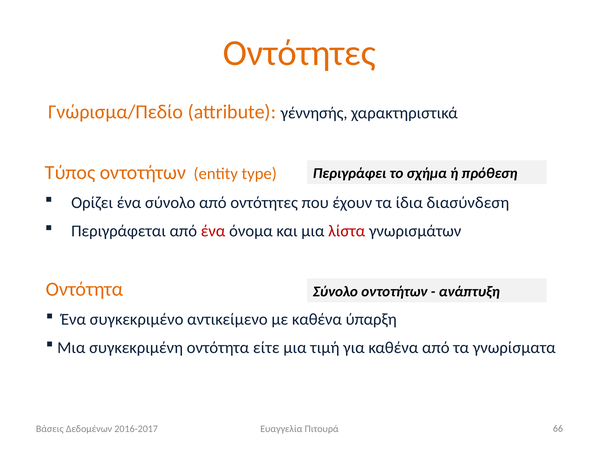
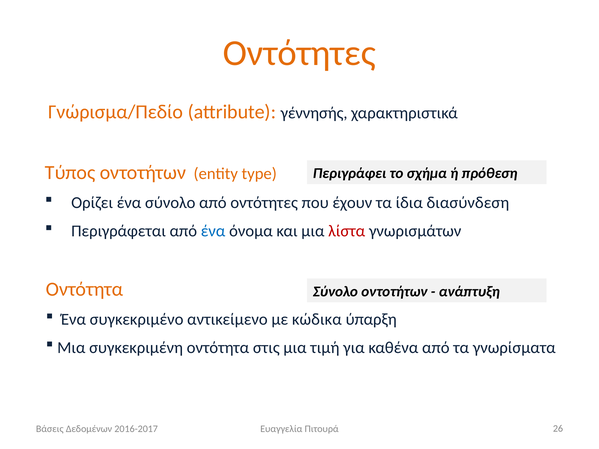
ένα colour: red -> blue (213, 231)
με καθένα: καθένα -> κώδικα (317, 319)
είτε: είτε -> στις (266, 348)
66: 66 -> 26 (558, 429)
